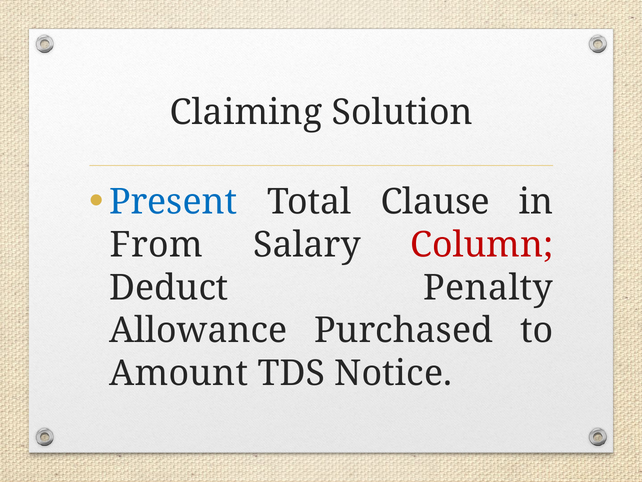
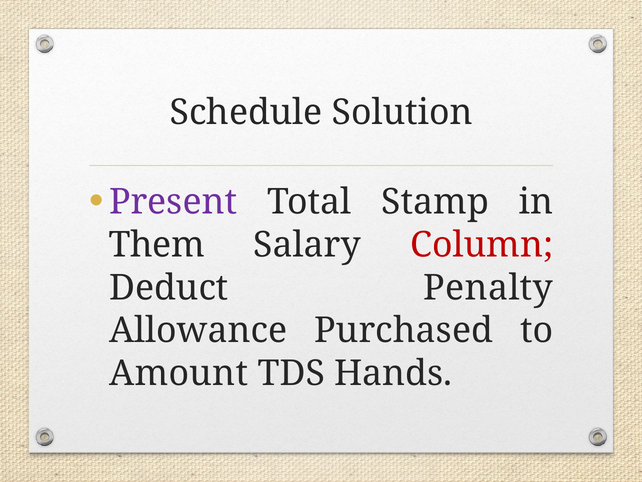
Claiming: Claiming -> Schedule (246, 113)
Present colour: blue -> purple (173, 202)
Clause: Clause -> Stamp (435, 202)
From: From -> Them (157, 245)
Notice: Notice -> Hands (393, 373)
